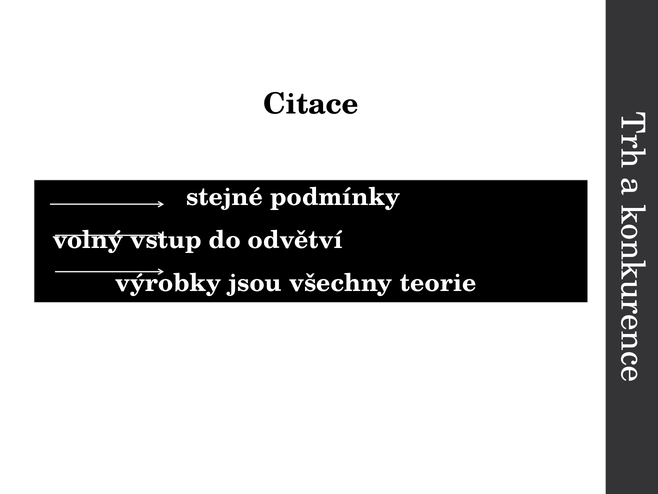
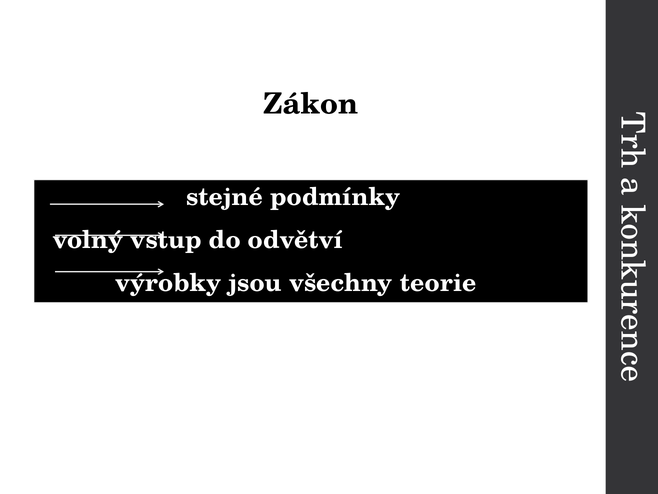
Citace: Citace -> Zákon (311, 104)
